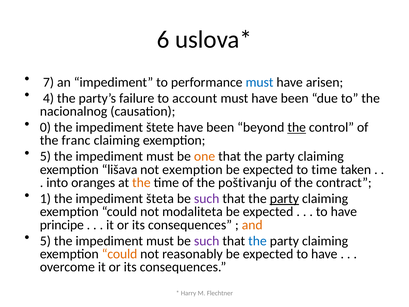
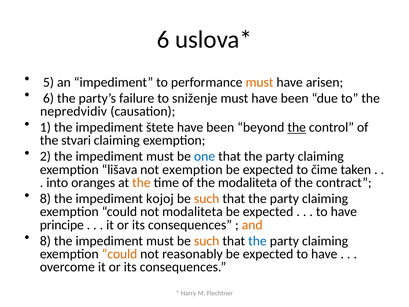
7: 7 -> 5 (48, 82)
must colour: blue -> orange (260, 82)
4: 4 -> 6 (48, 98)
account: account -> sniženje (195, 98)
nacionalnog: nacionalnog -> nepredvidiv (74, 111)
0: 0 -> 1 (45, 127)
franc: franc -> stvari (76, 140)
5: 5 -> 2 (45, 156)
one colour: orange -> blue (205, 156)
to time: time -> čime (324, 169)
the poštivanju: poštivanju -> modaliteta (248, 183)
1: 1 -> 8 (45, 199)
šteta: šteta -> kojoj (160, 199)
such colour: purple -> orange (207, 199)
party underline: present -> none (284, 199)
5: 5 -> 8 (45, 241)
such colour: purple -> orange (207, 241)
